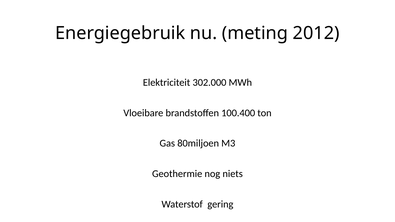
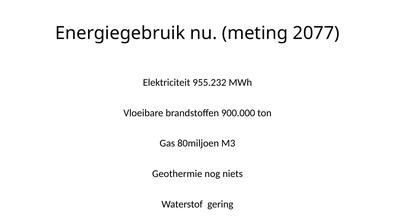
2012: 2012 -> 2077 (316, 33)
302.000: 302.000 -> 955.232 (209, 83)
100.400: 100.400 -> 900.000 (238, 113)
